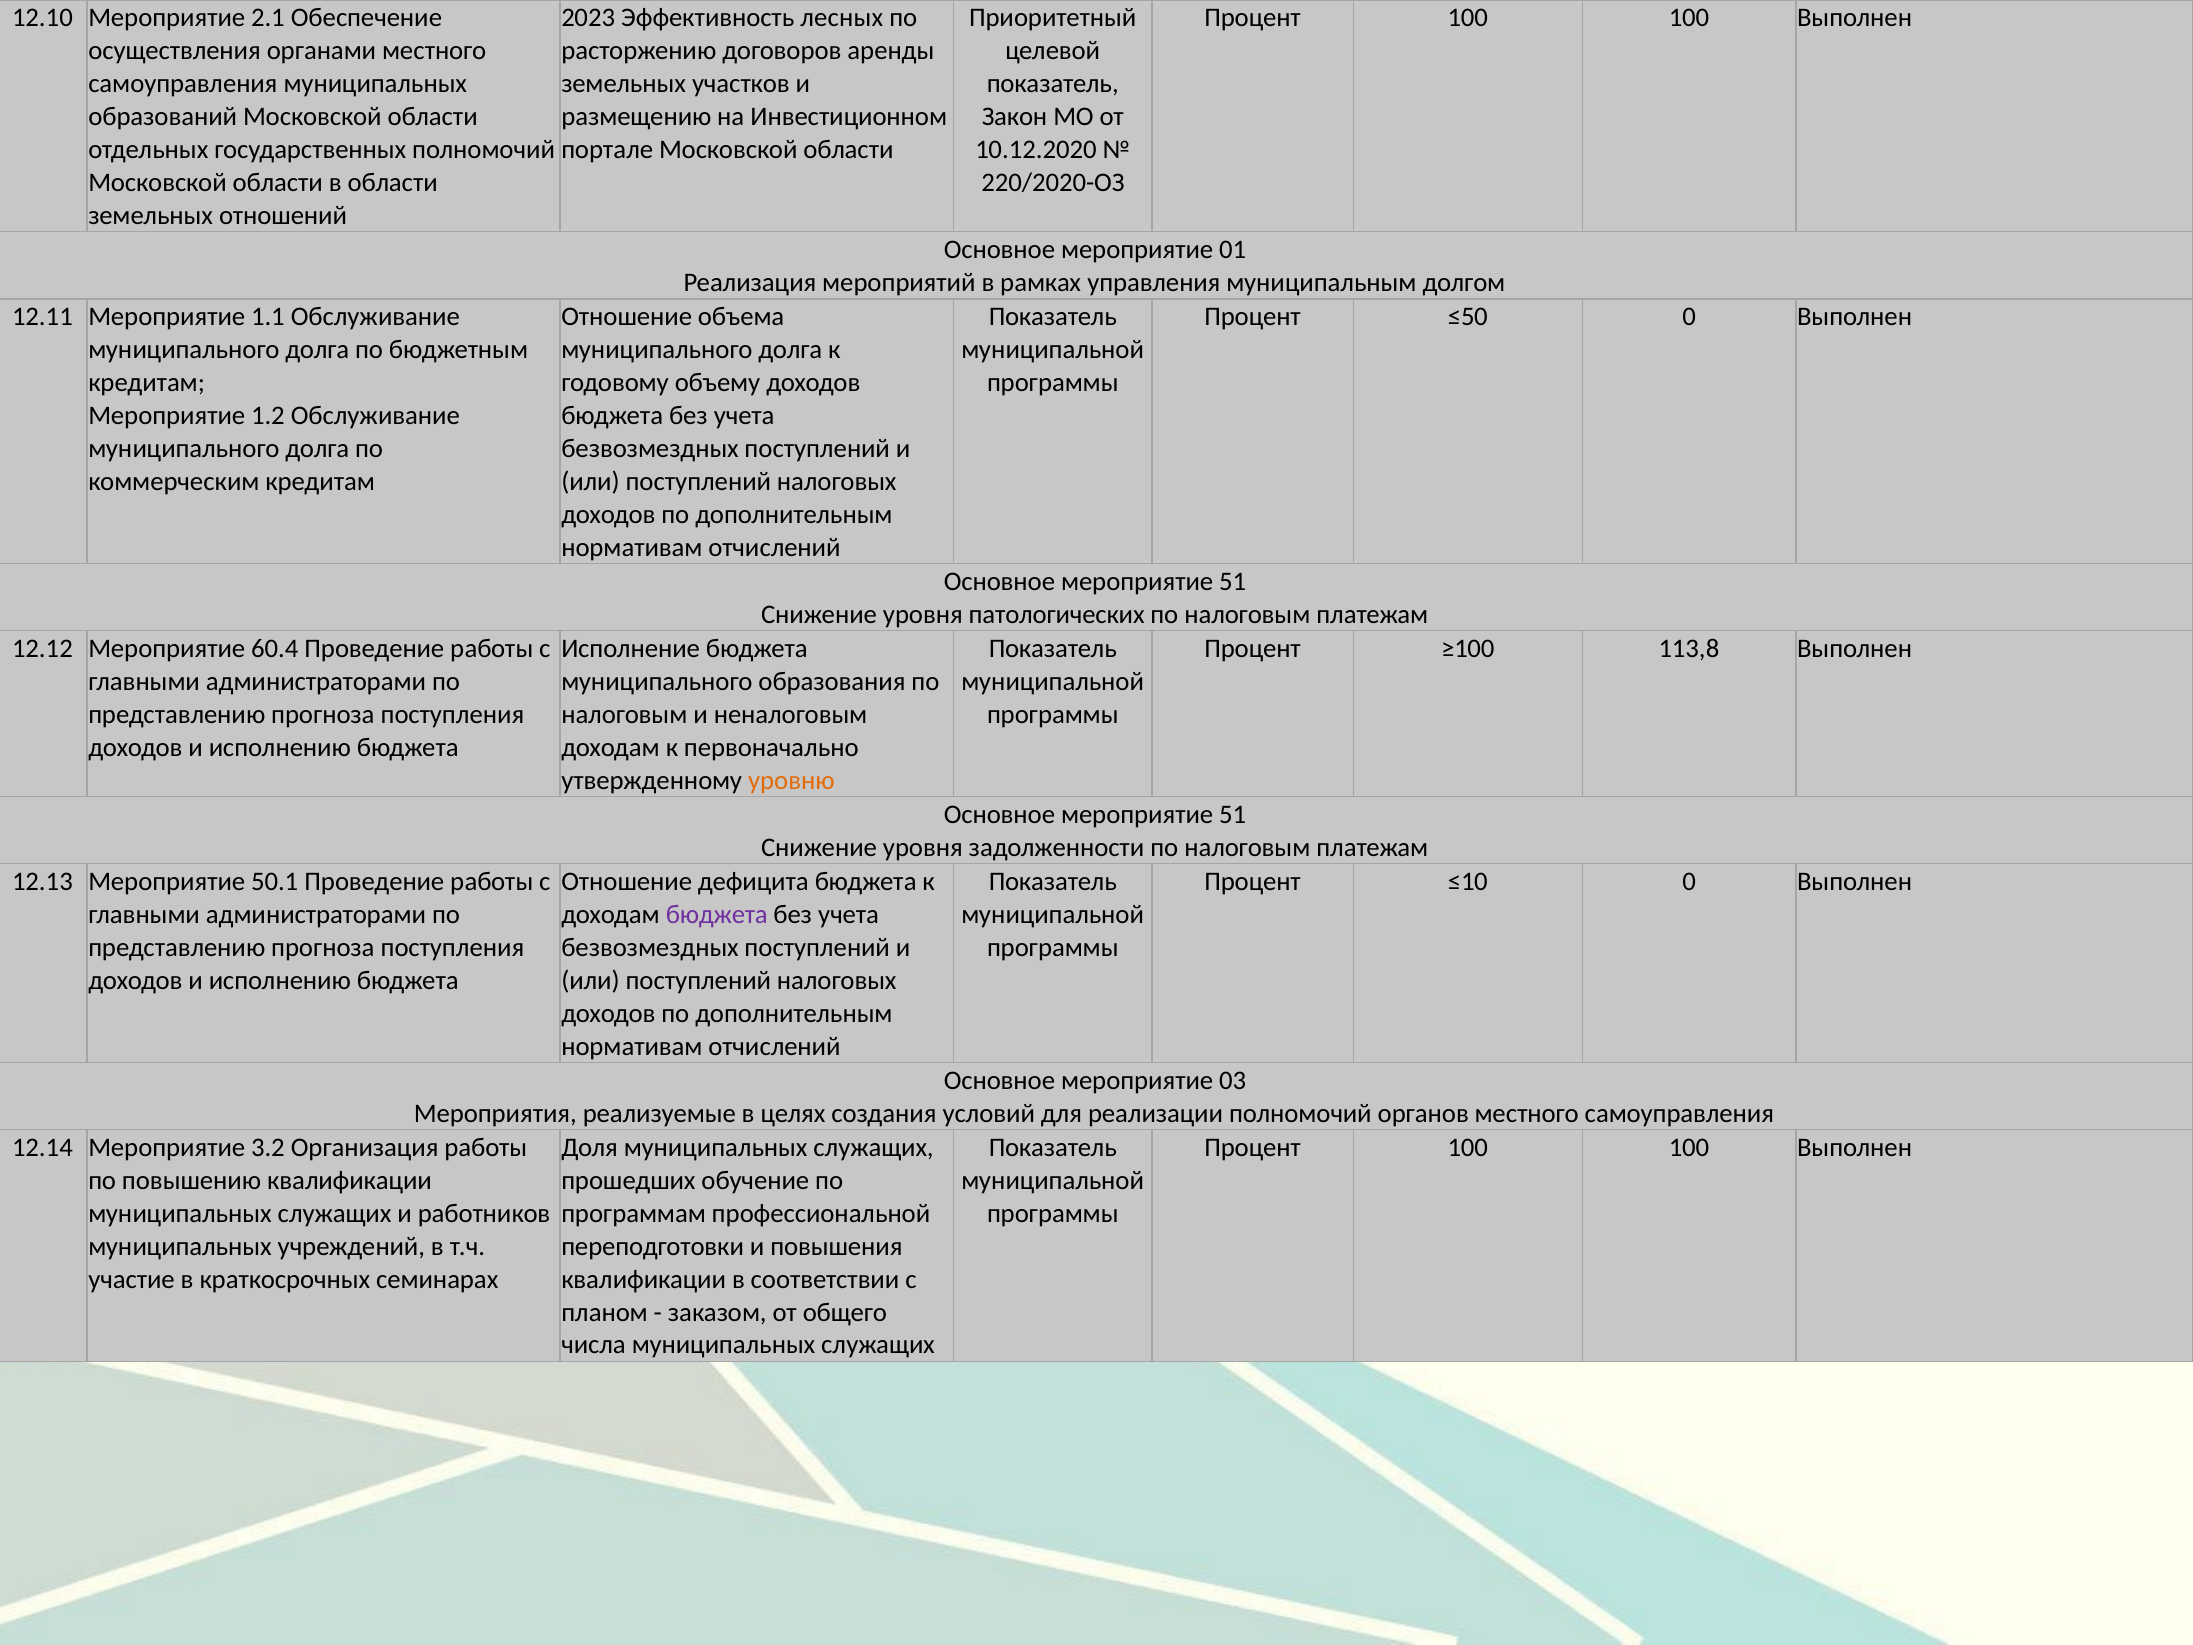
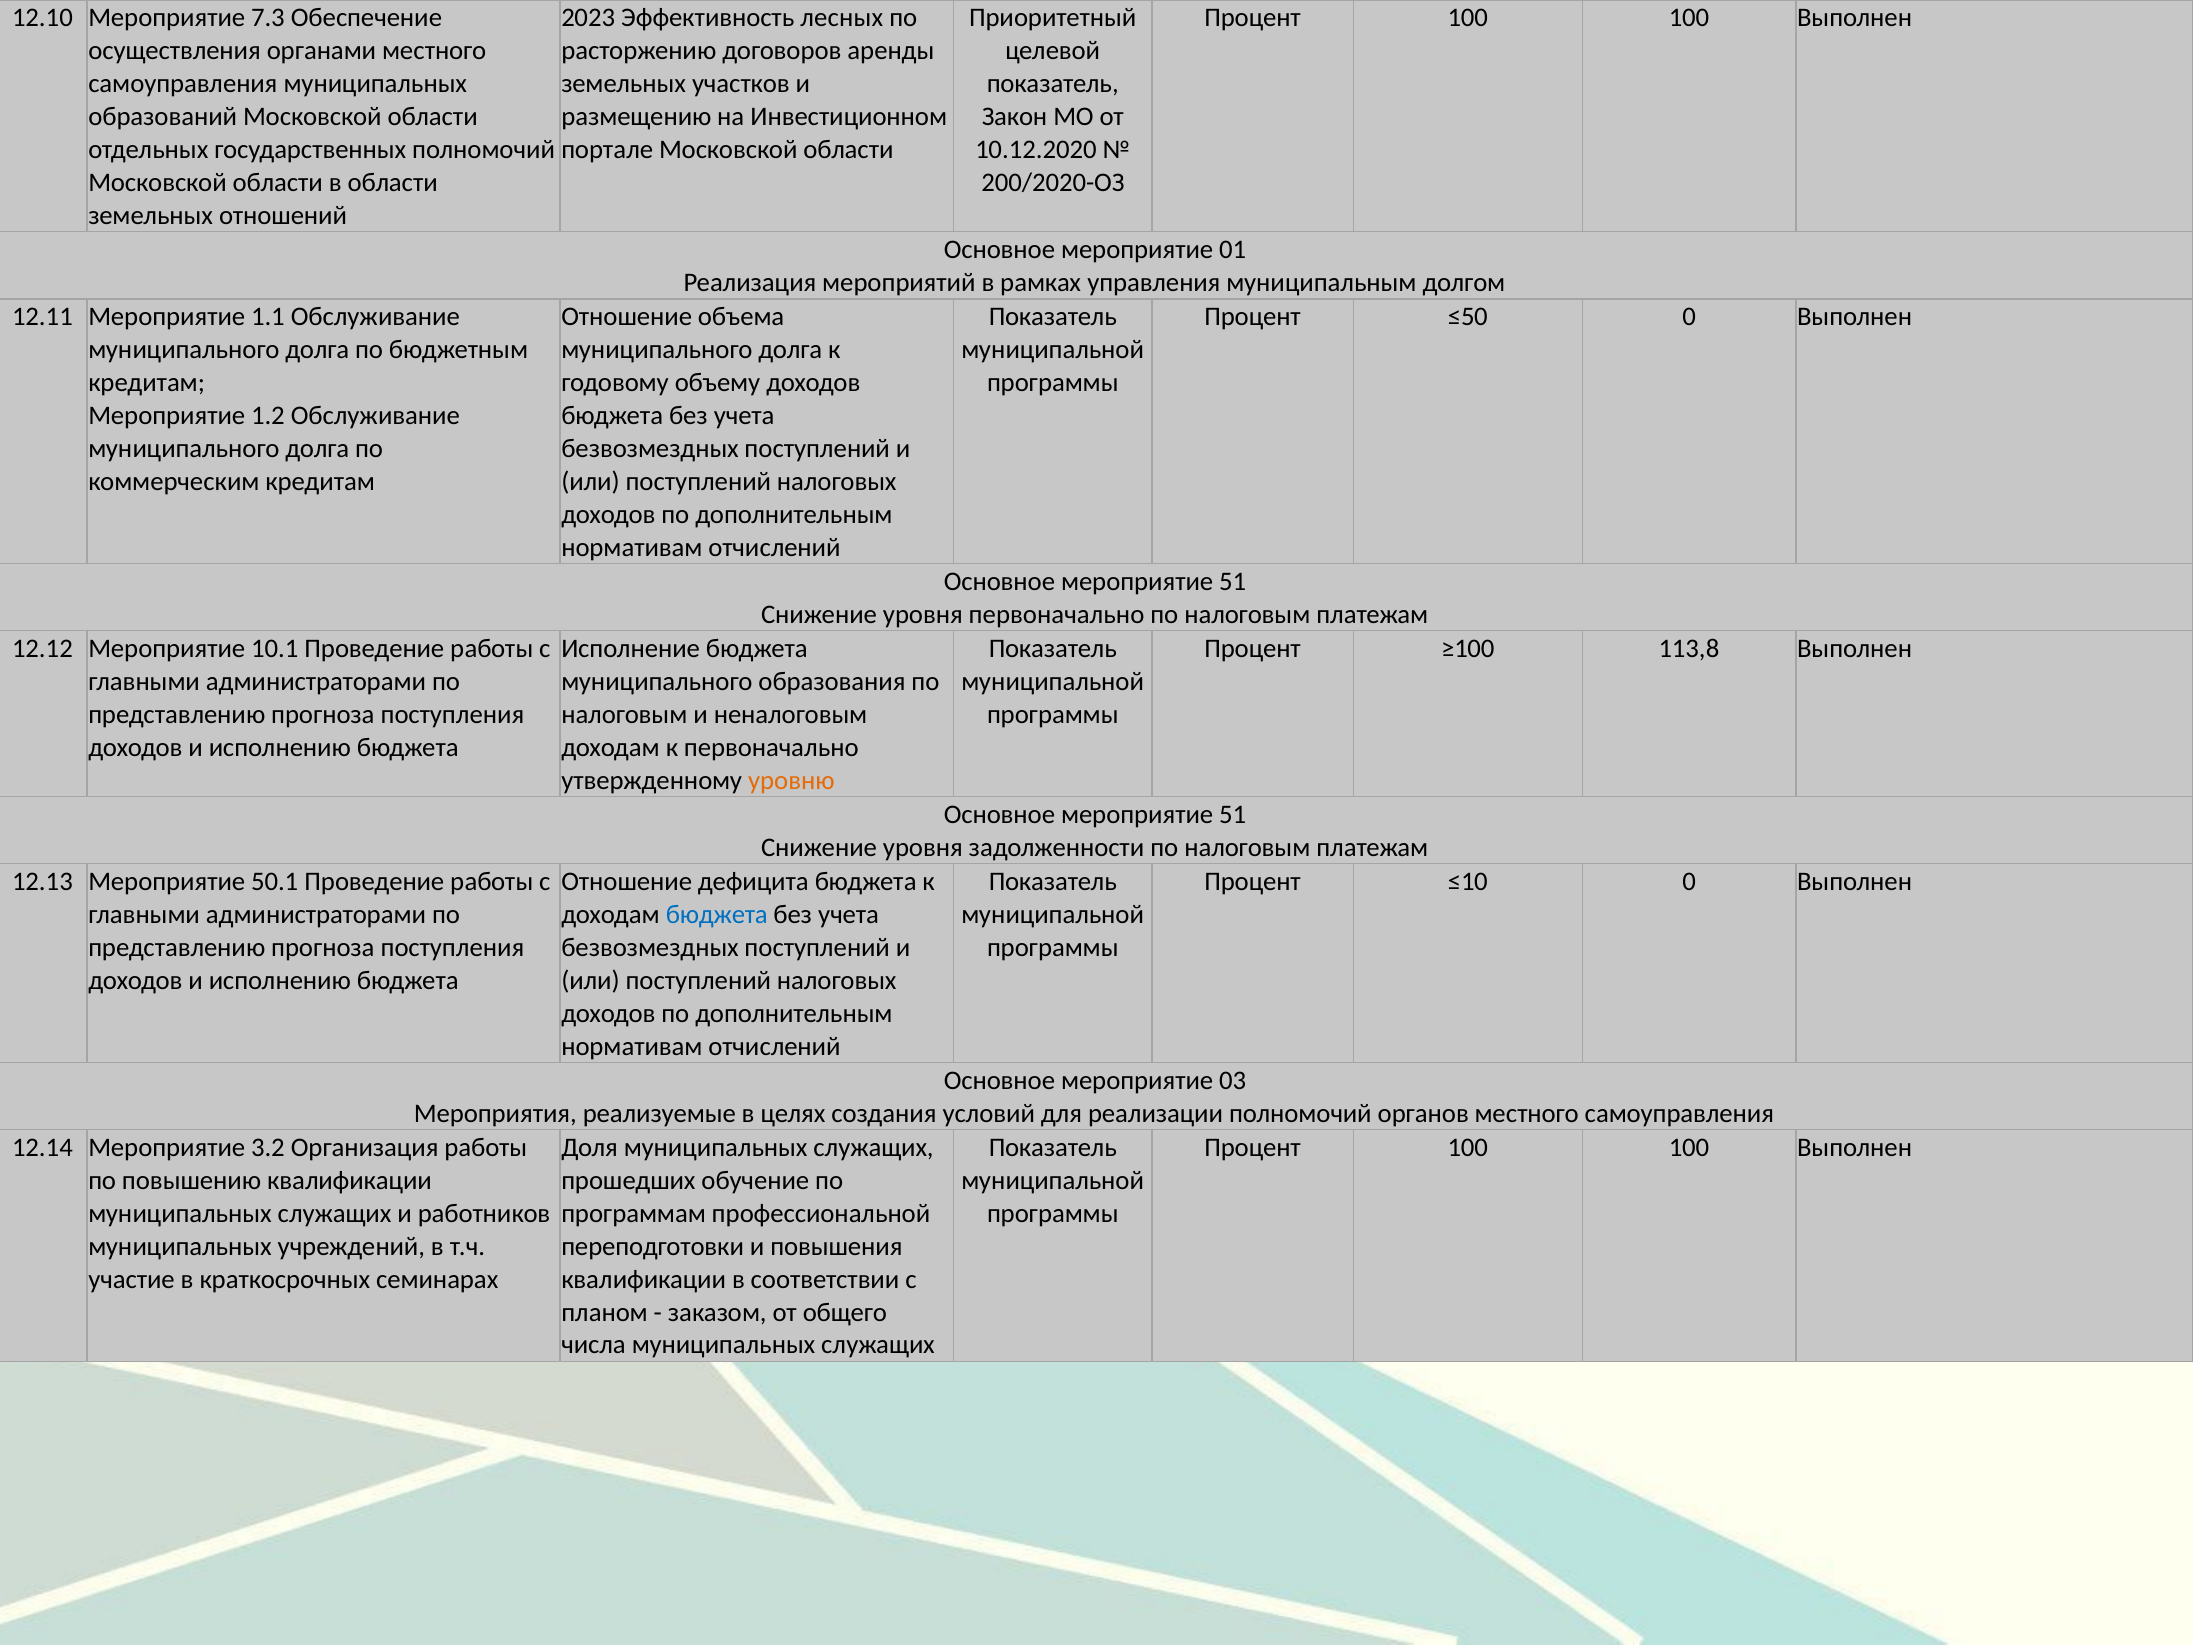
2.1: 2.1 -> 7.3 (268, 18)
220/2020-ОЗ: 220/2020-ОЗ -> 200/2020-ОЗ (1053, 182)
уровня патологических: патологических -> первоначально (1057, 614)
60.4: 60.4 -> 10.1 (275, 649)
бюджета colour: purple -> blue (717, 914)
